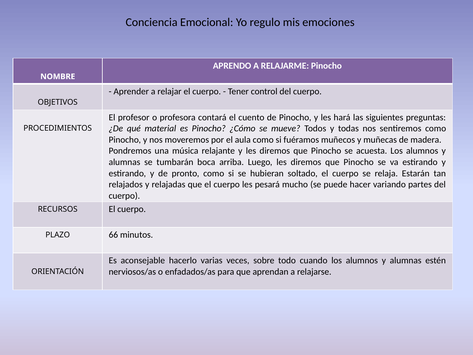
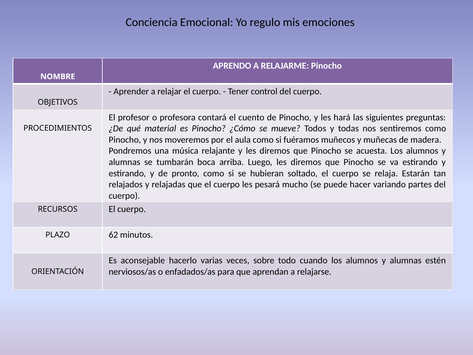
66: 66 -> 62 (113, 235)
